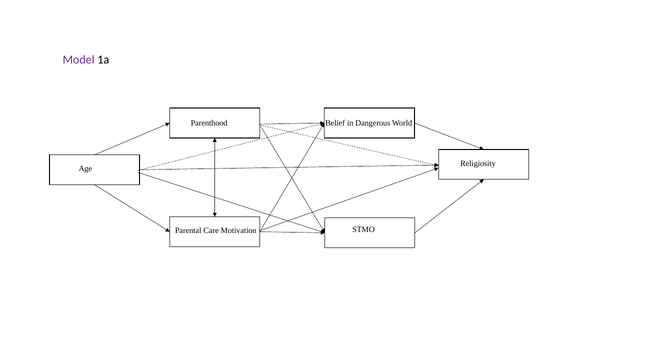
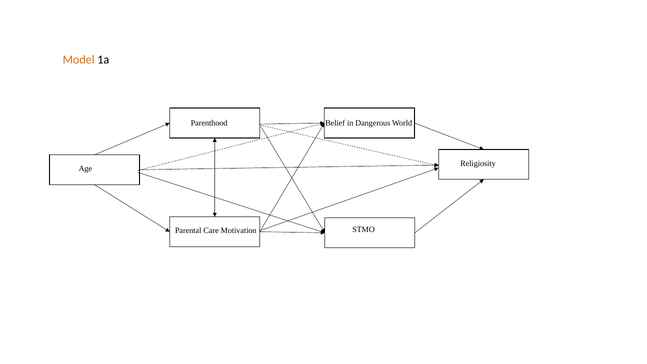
Model colour: purple -> orange (79, 60)
